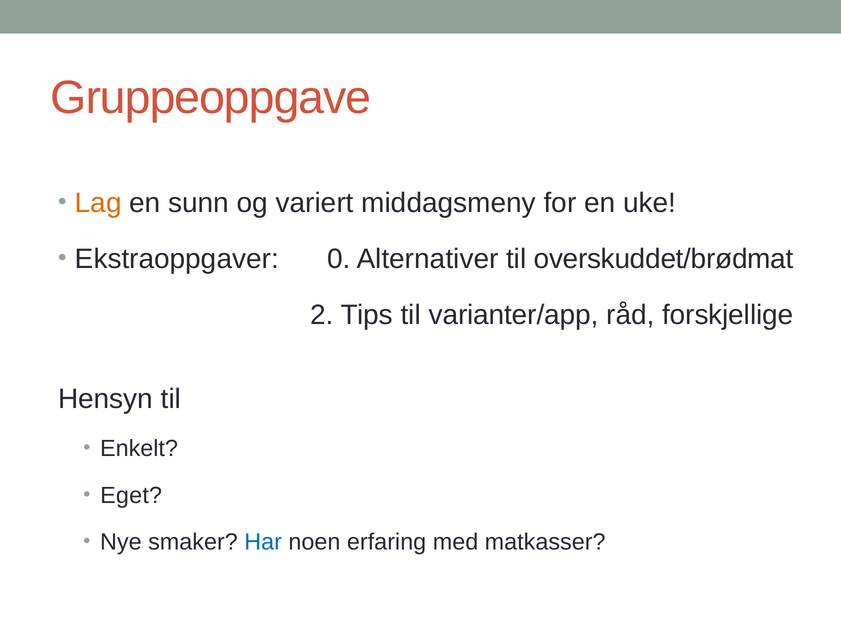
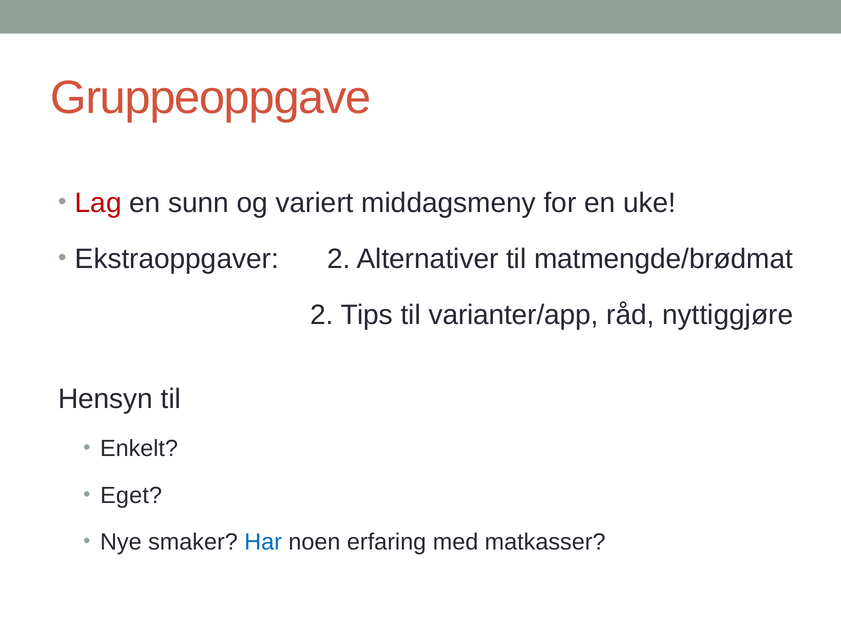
Lag colour: orange -> red (98, 203)
Ekstraoppgaver 0: 0 -> 2 (339, 259)
overskuddet/brødmat: overskuddet/brødmat -> matmengde/brødmat (664, 259)
forskjellige: forskjellige -> nyttiggjøre (728, 315)
